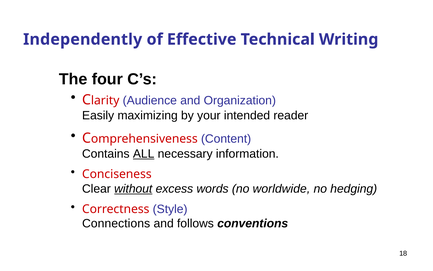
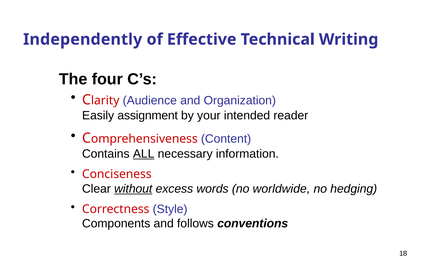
maximizing: maximizing -> assignment (148, 115)
Connections: Connections -> Components (116, 223)
